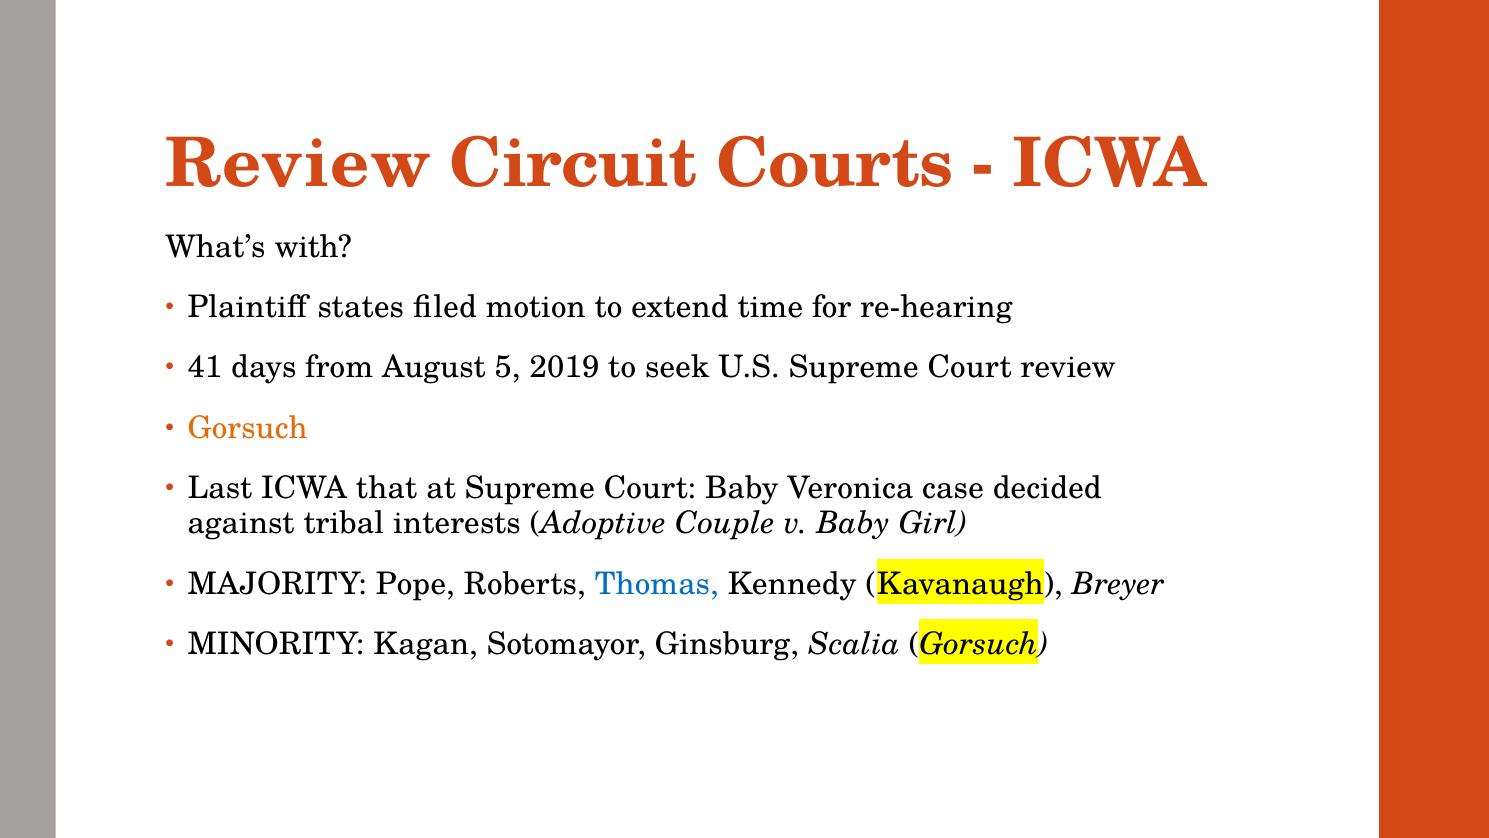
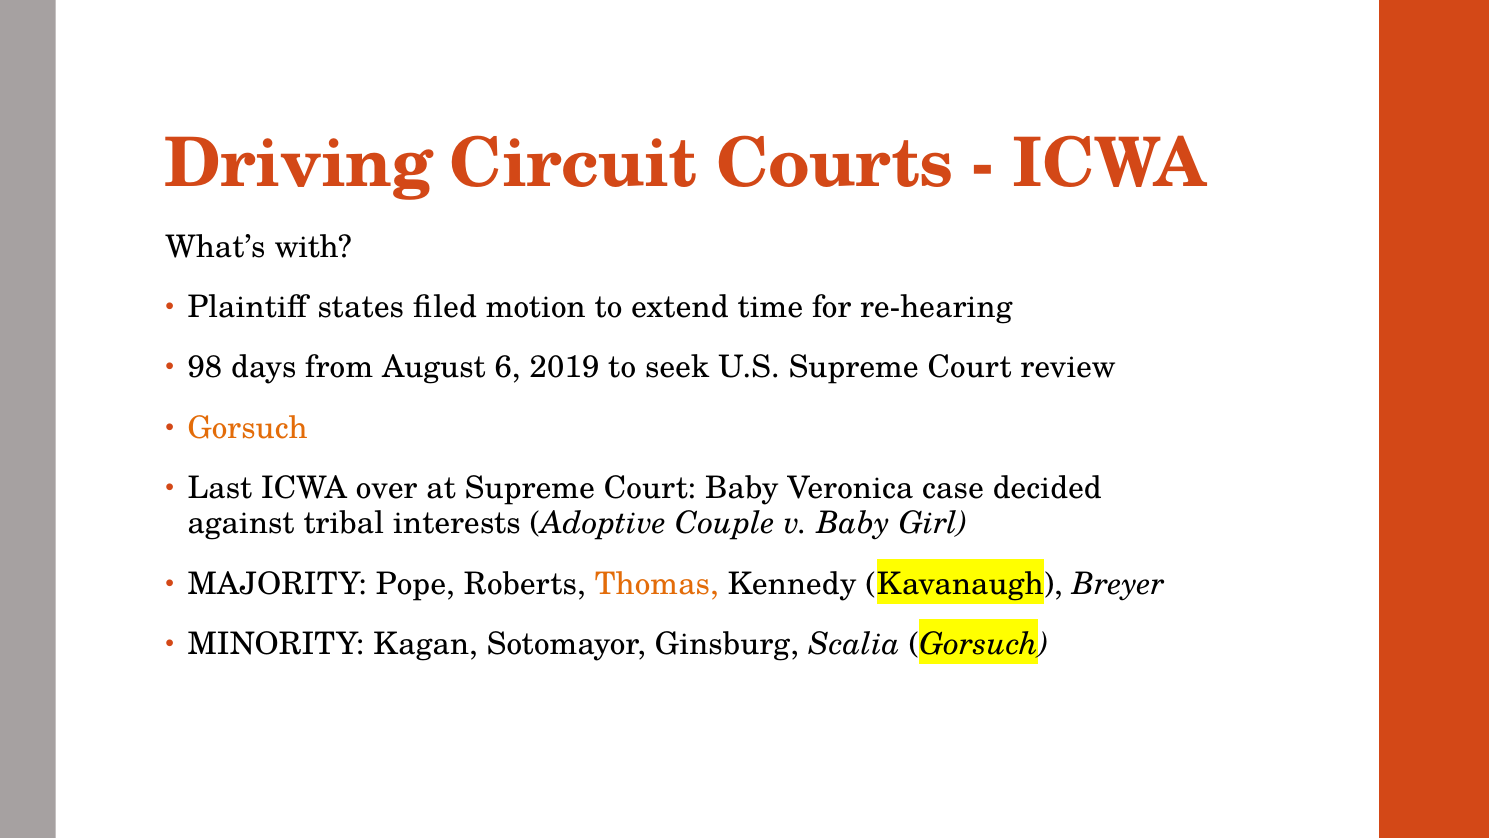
Review: Review -> Driving (299, 164)
41: 41 -> 98 (205, 367)
5: 5 -> 6 (508, 367)
that: that -> over (387, 488)
Thomas colour: blue -> orange (657, 584)
